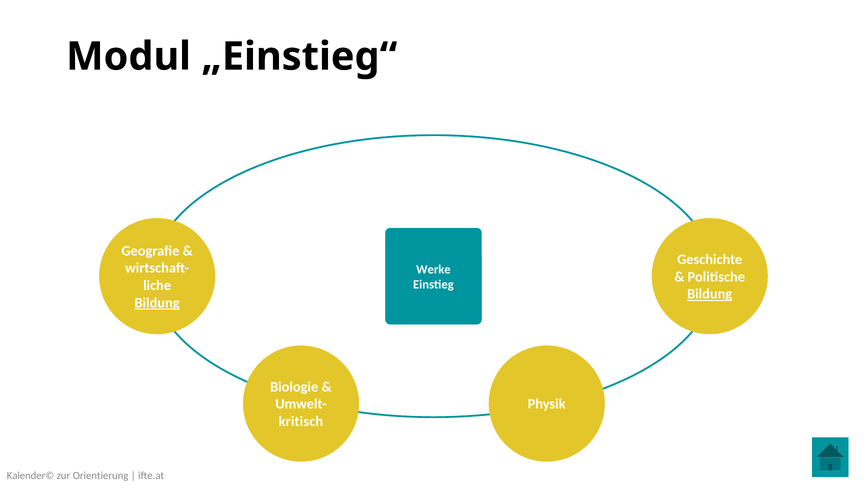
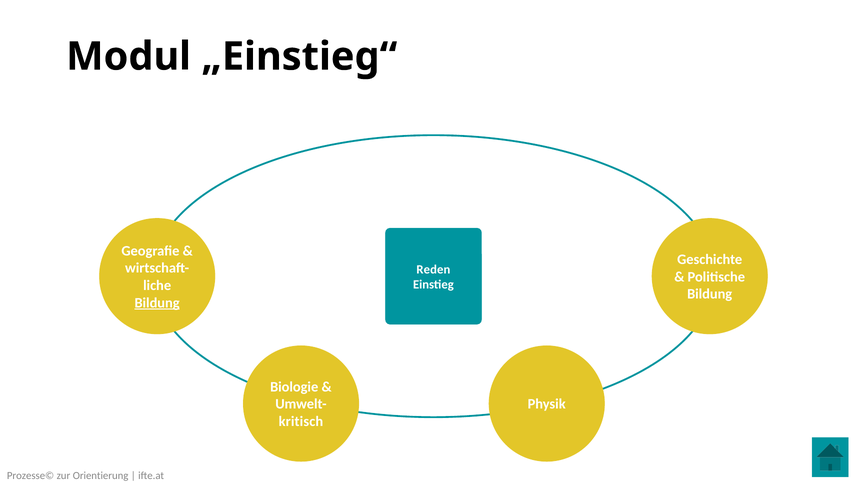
Werke: Werke -> Reden (433, 269)
Bildung underline: present -> none (710, 294)
Kalender©: Kalender© -> Prozesse© (31, 475)
